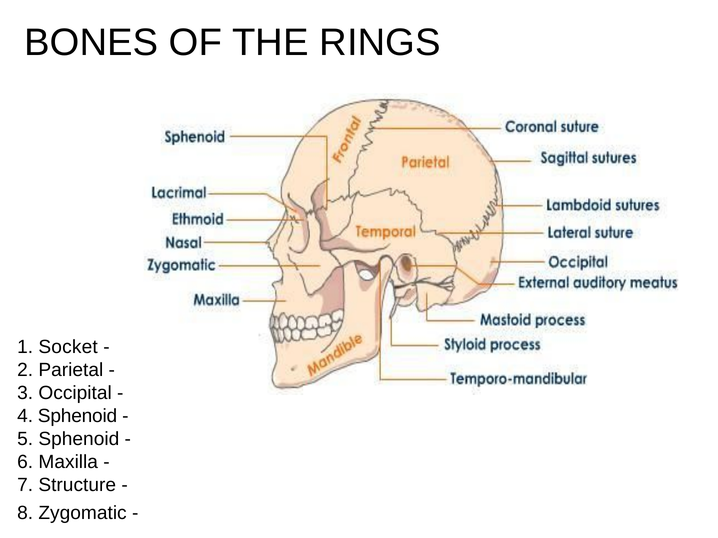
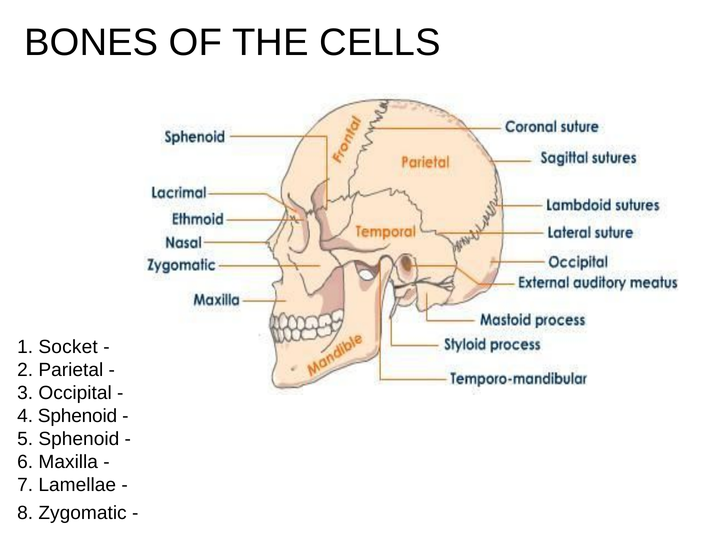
RINGS: RINGS -> CELLS (380, 43)
Structure: Structure -> Lamellae (77, 485)
